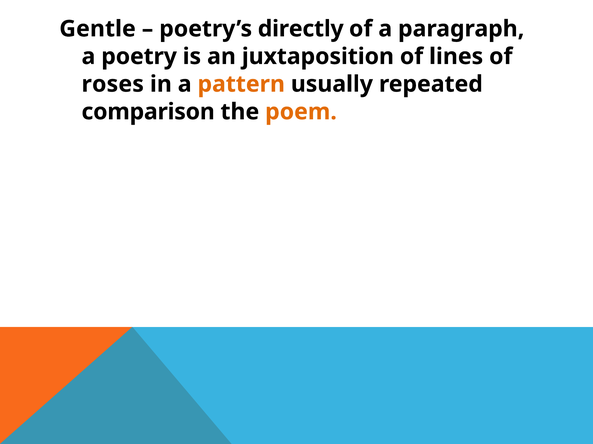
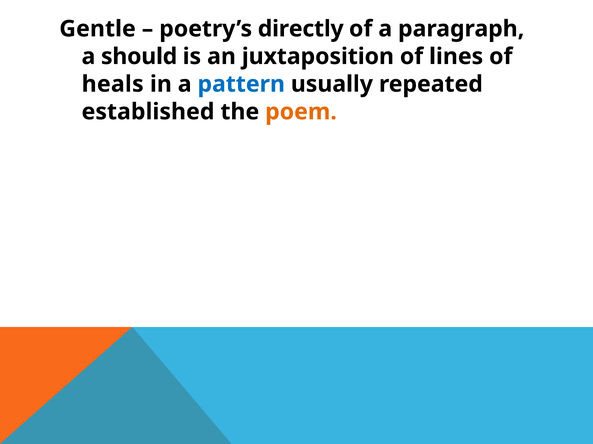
poetry: poetry -> should (139, 57)
roses: roses -> heals (113, 84)
pattern colour: orange -> blue (241, 84)
comparison: comparison -> established (148, 112)
